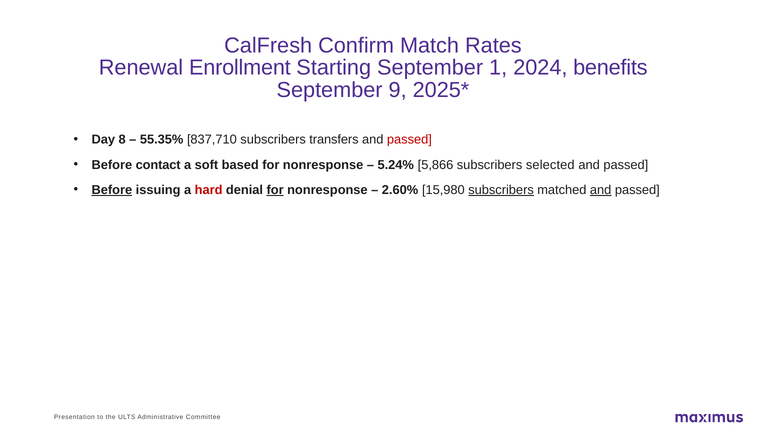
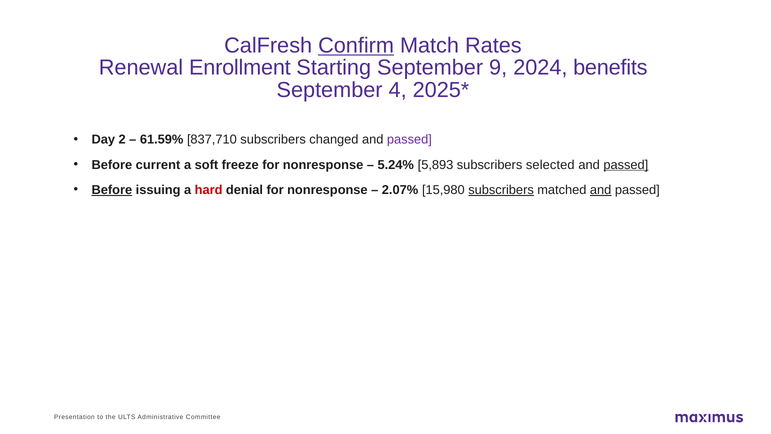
Confirm underline: none -> present (356, 46)
1: 1 -> 9 (498, 68)
9: 9 -> 4 (398, 90)
8: 8 -> 2 (122, 140)
55.35%: 55.35% -> 61.59% (162, 140)
transfers: transfers -> changed (334, 140)
passed colour: red -> purple (409, 140)
contact: contact -> current (158, 165)
based: based -> freeze (240, 165)
5,866: 5,866 -> 5,893 (436, 165)
passed underline: none -> present (626, 165)
for underline: present -> none (275, 190)
2.60%: 2.60% -> 2.07% (400, 190)
